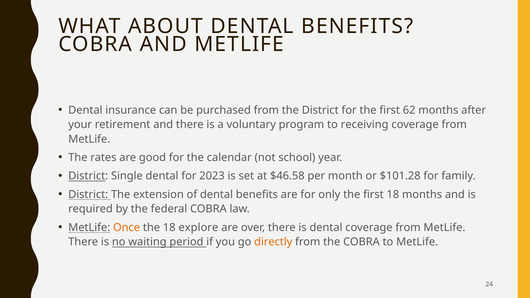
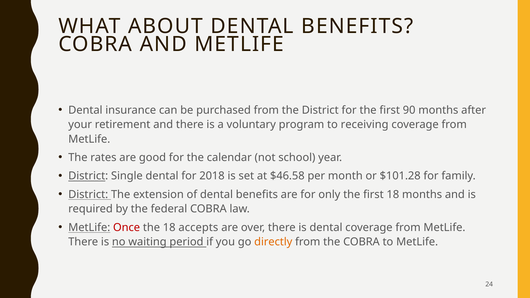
62: 62 -> 90 (409, 110)
2023: 2023 -> 2018 (212, 176)
Once colour: orange -> red (127, 228)
explore: explore -> accepts (198, 228)
